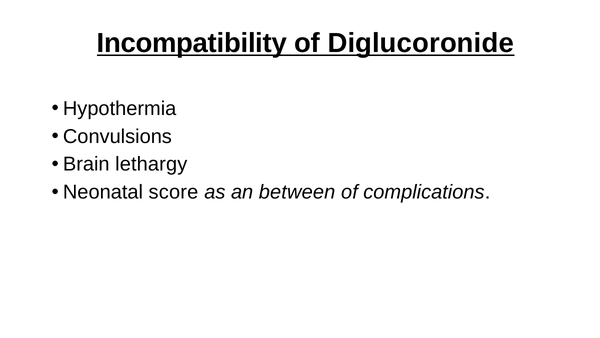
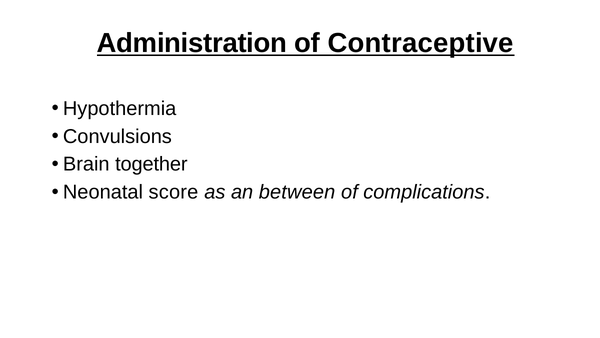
Incompatibility: Incompatibility -> Administration (192, 43)
Diglucoronide: Diglucoronide -> Contraceptive (421, 43)
lethargy: lethargy -> together (151, 164)
